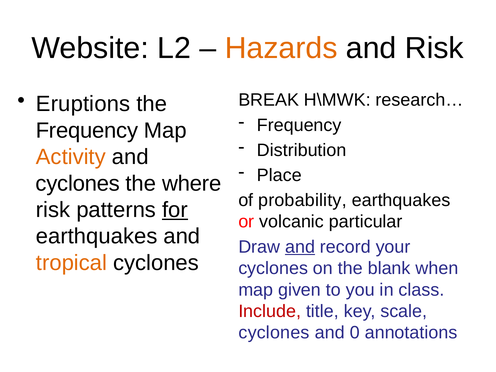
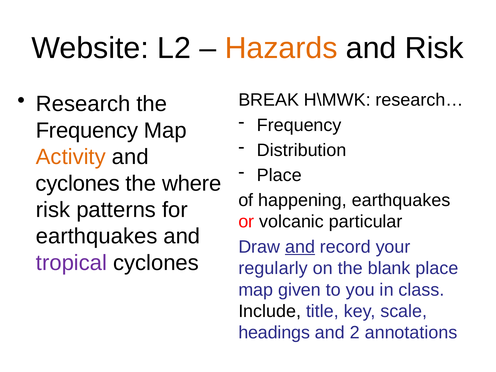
Eruptions: Eruptions -> Research (83, 104)
probability: probability -> happening (303, 200)
for underline: present -> none (175, 210)
tropical colour: orange -> purple (71, 263)
cyclones: cyclones -> regularly (273, 268)
blank when: when -> place (437, 268)
Include colour: red -> black (270, 311)
cyclones: cyclones -> headings (274, 333)
0: 0 -> 2 (355, 333)
